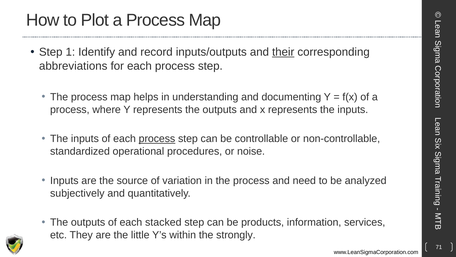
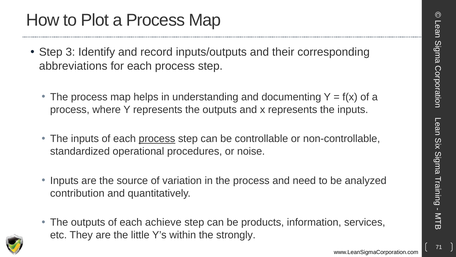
1: 1 -> 3 (70, 52)
their underline: present -> none (283, 52)
subjectively: subjectively -> contribution (77, 193)
stacked: stacked -> achieve (163, 222)
